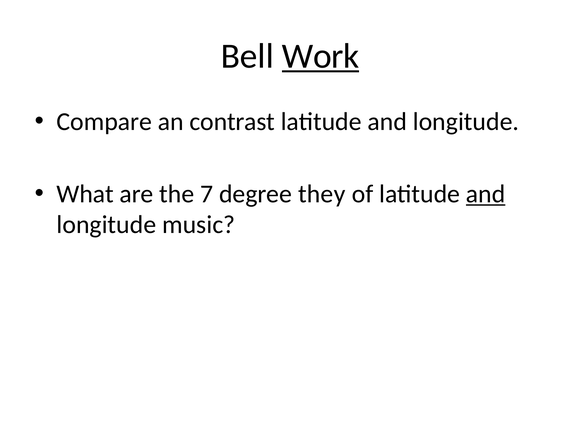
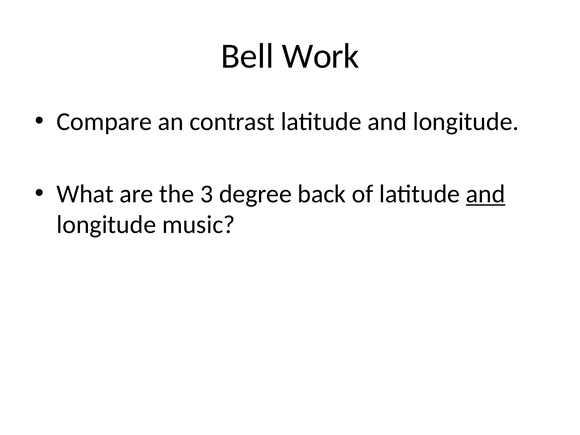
Work underline: present -> none (321, 56)
7: 7 -> 3 (207, 194)
they: they -> back (322, 194)
